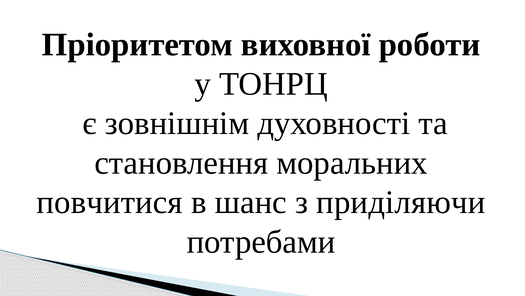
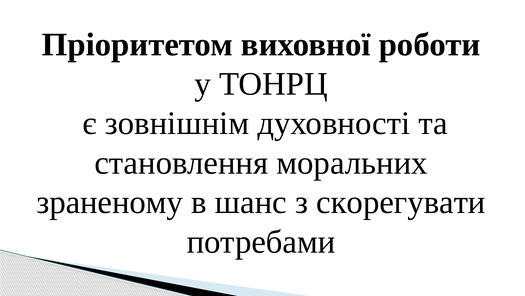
повчитися: повчитися -> зраненому (110, 202)
приділяючи: приділяючи -> скорегувати (401, 202)
